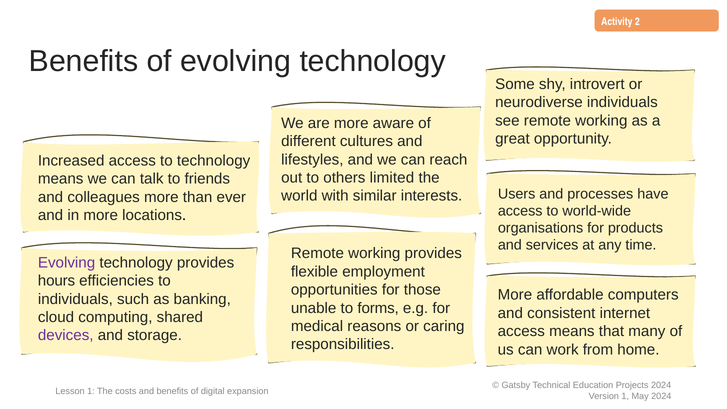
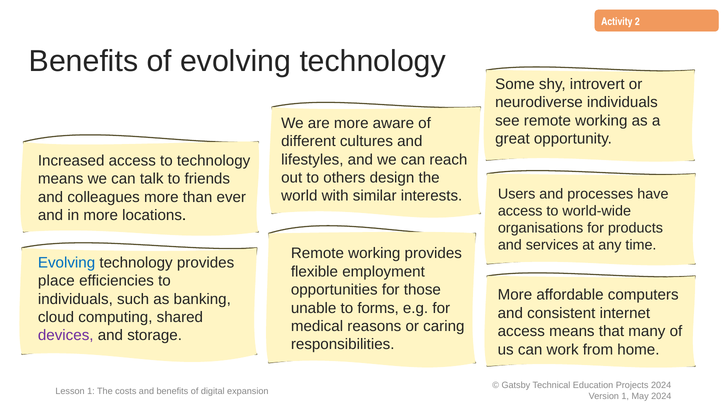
limited: limited -> design (392, 178)
Evolving colour: purple -> blue (67, 263)
hours: hours -> place (56, 281)
